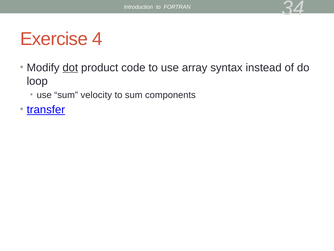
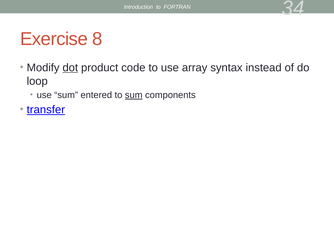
4: 4 -> 8 (97, 39)
velocity: velocity -> entered (96, 95)
sum underline: none -> present (134, 95)
